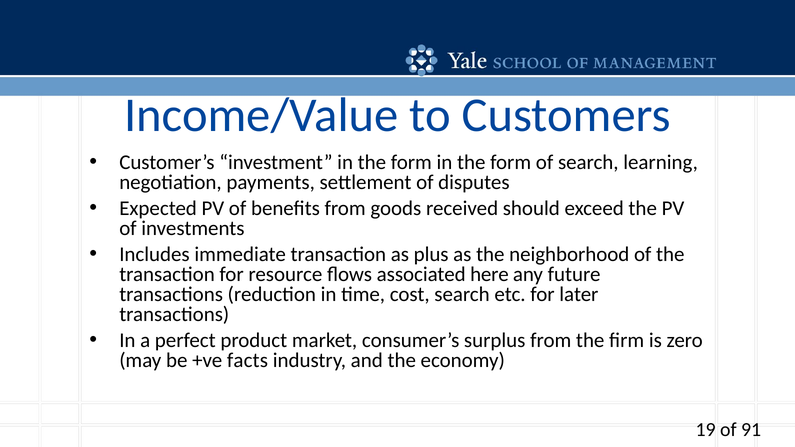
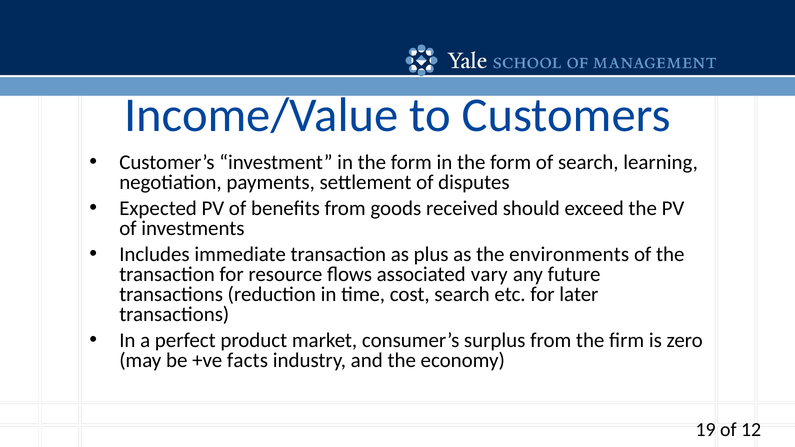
neighborhood: neighborhood -> environments (569, 254)
here: here -> vary (489, 274)
91: 91 -> 12 (751, 430)
